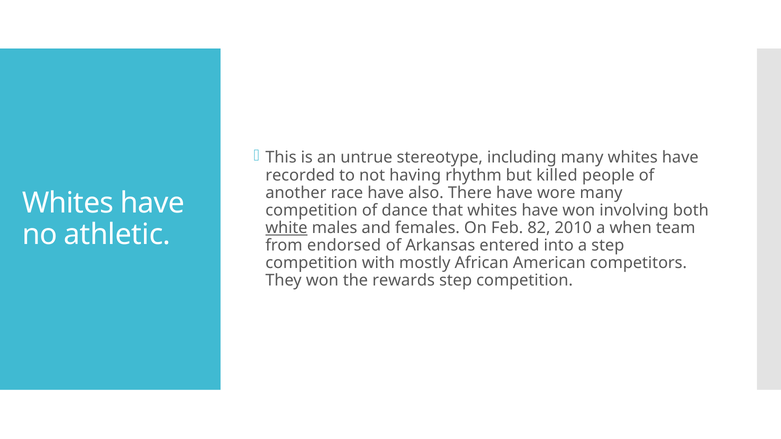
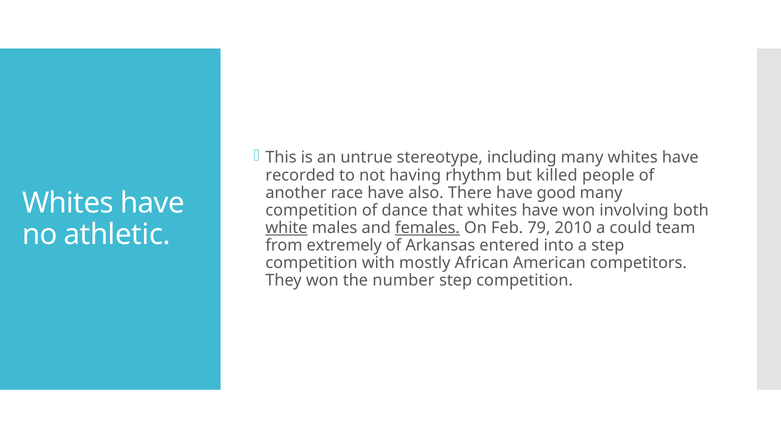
wore: wore -> good (556, 193)
females underline: none -> present (427, 228)
82: 82 -> 79 (539, 228)
when: when -> could (631, 228)
endorsed: endorsed -> extremely (344, 246)
rewards: rewards -> number (404, 281)
